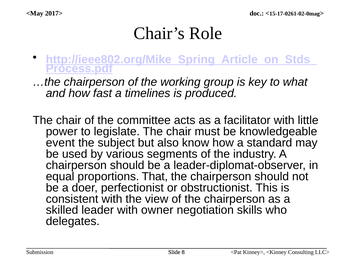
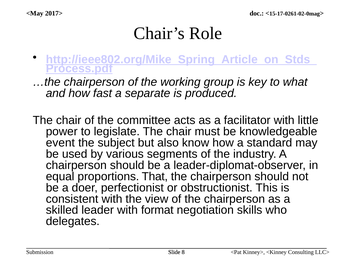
timelines: timelines -> separate (148, 93)
owner: owner -> format (157, 210)
